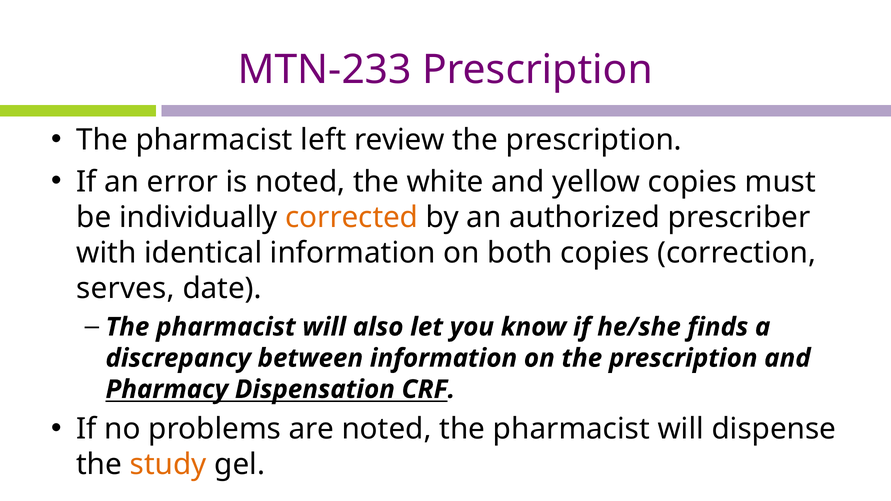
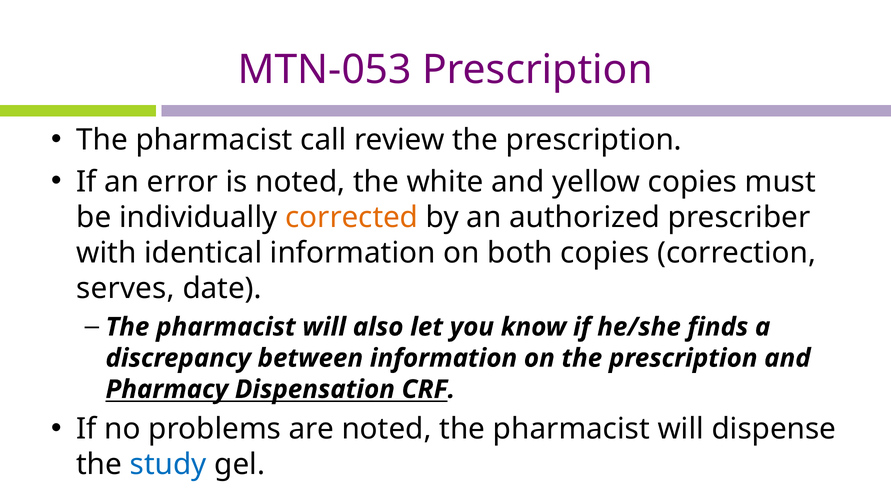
MTN-233: MTN-233 -> MTN-053 (325, 70)
left: left -> call (323, 140)
study colour: orange -> blue (168, 465)
